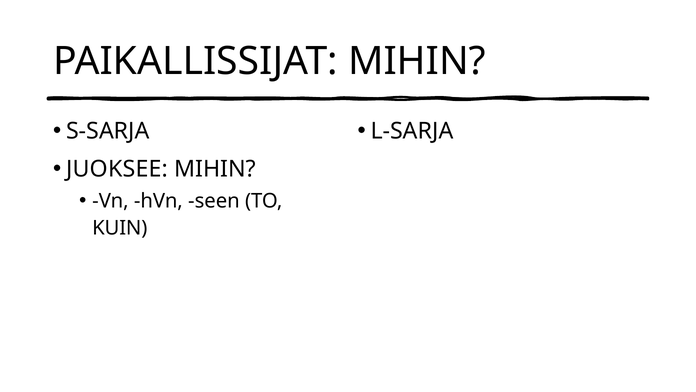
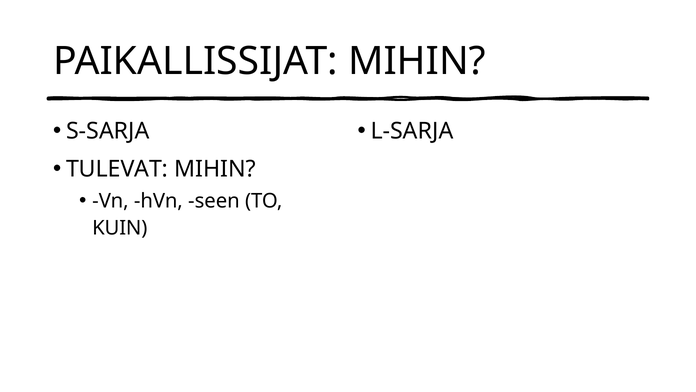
JUOKSEE: JUOKSEE -> TULEVAT (117, 169)
